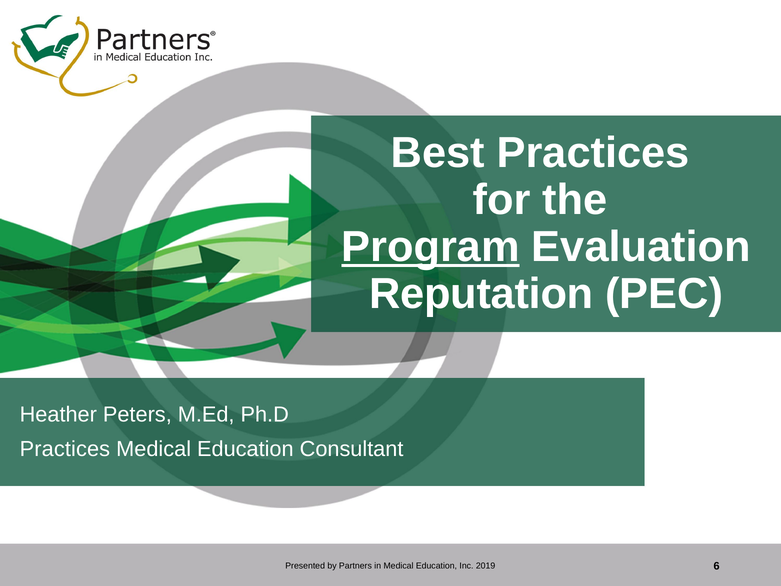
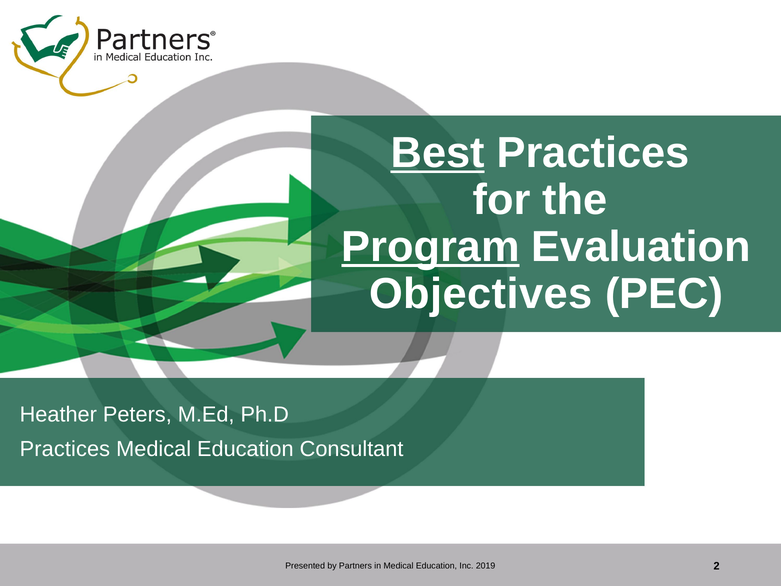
Best underline: none -> present (438, 153)
Reputation: Reputation -> Objectives (481, 294)
6: 6 -> 2 (717, 566)
